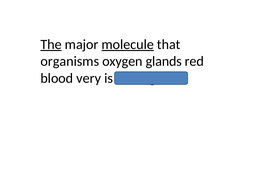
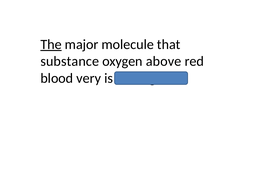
molecule underline: present -> none (128, 44)
organisms: organisms -> substance (70, 61)
glands: glands -> above (164, 61)
